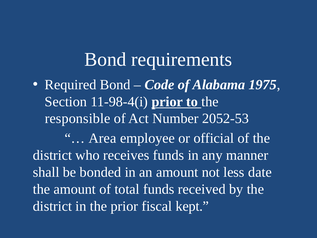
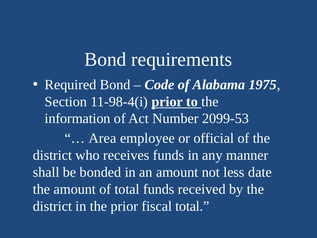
responsible: responsible -> information (78, 118)
2052-53: 2052-53 -> 2099-53 (226, 118)
fiscal kept: kept -> total (192, 206)
